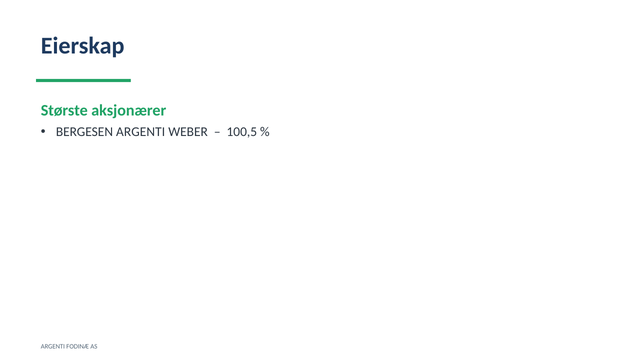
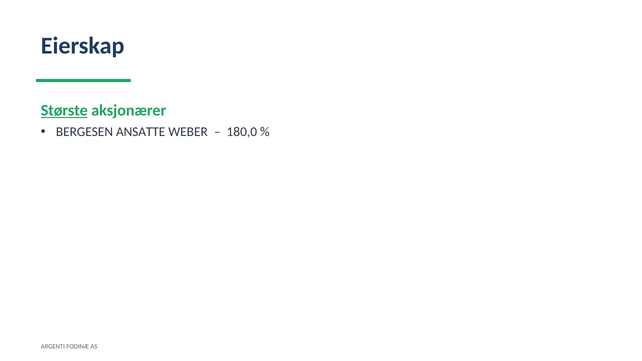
Største underline: none -> present (64, 111)
BERGESEN ARGENTI: ARGENTI -> ANSATTE (141, 132)
100,5: 100,5 -> 180,0 (242, 132)
